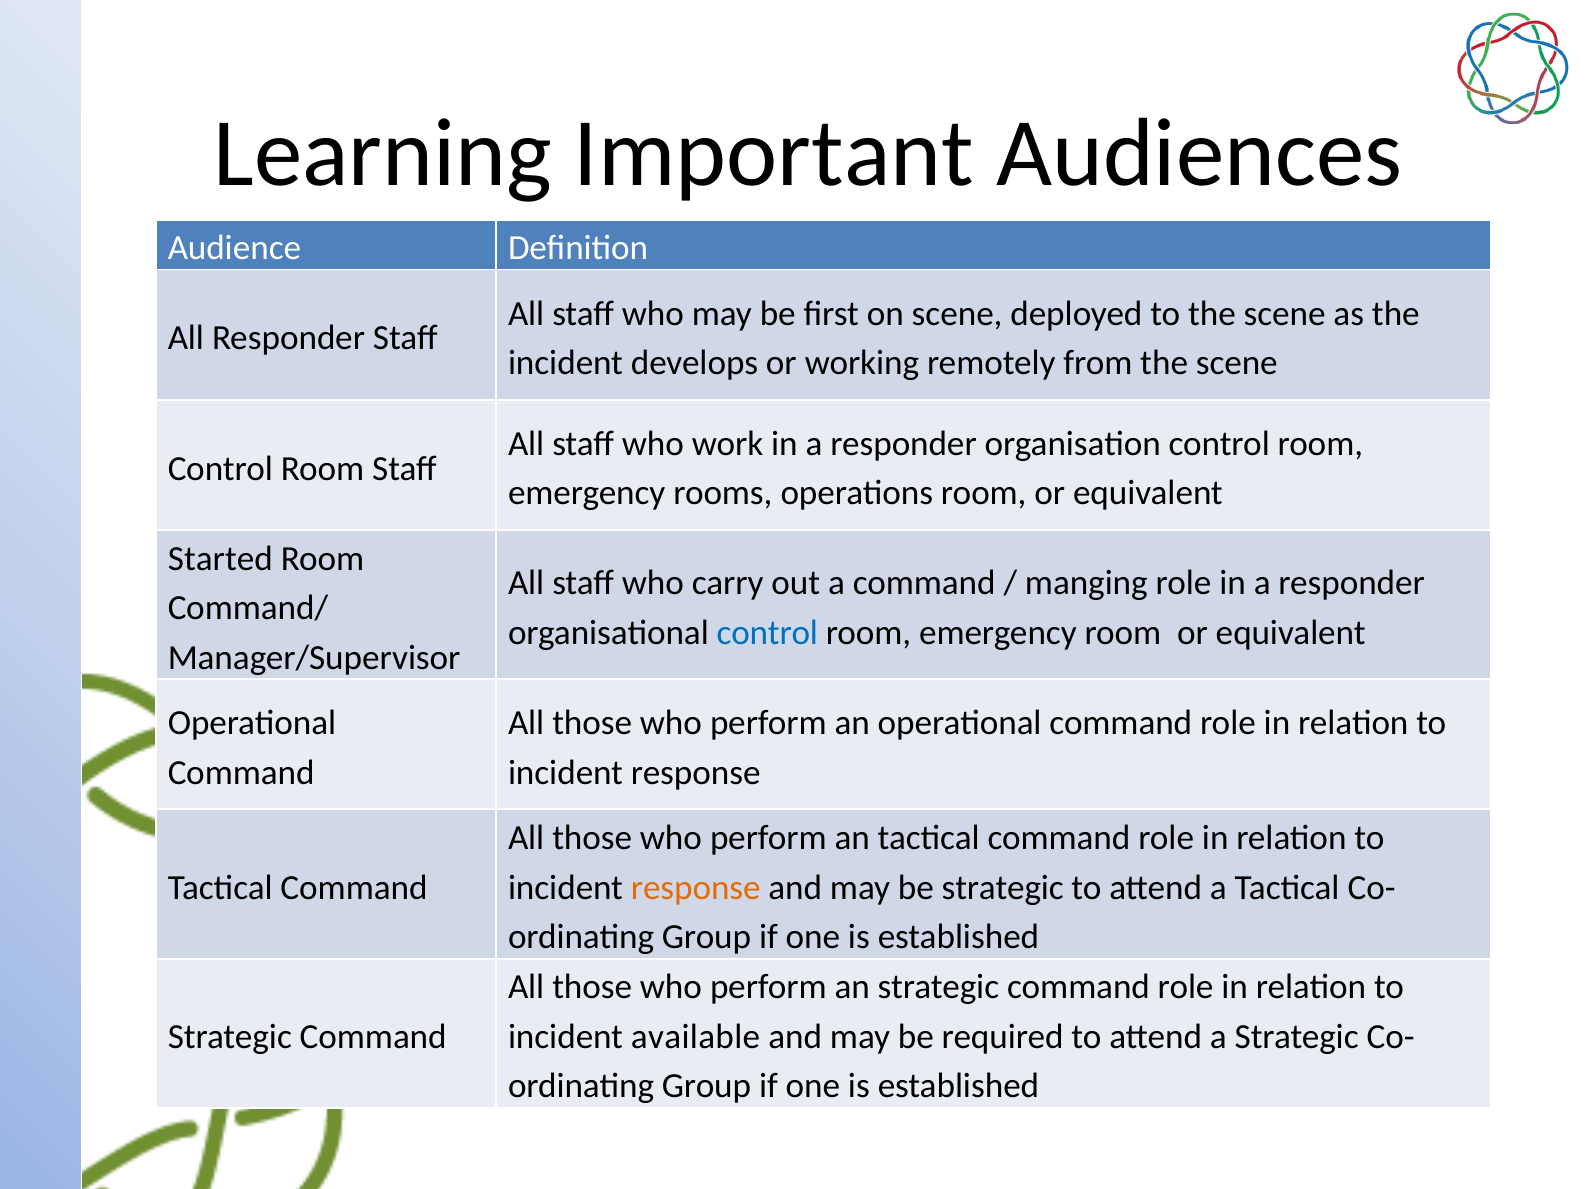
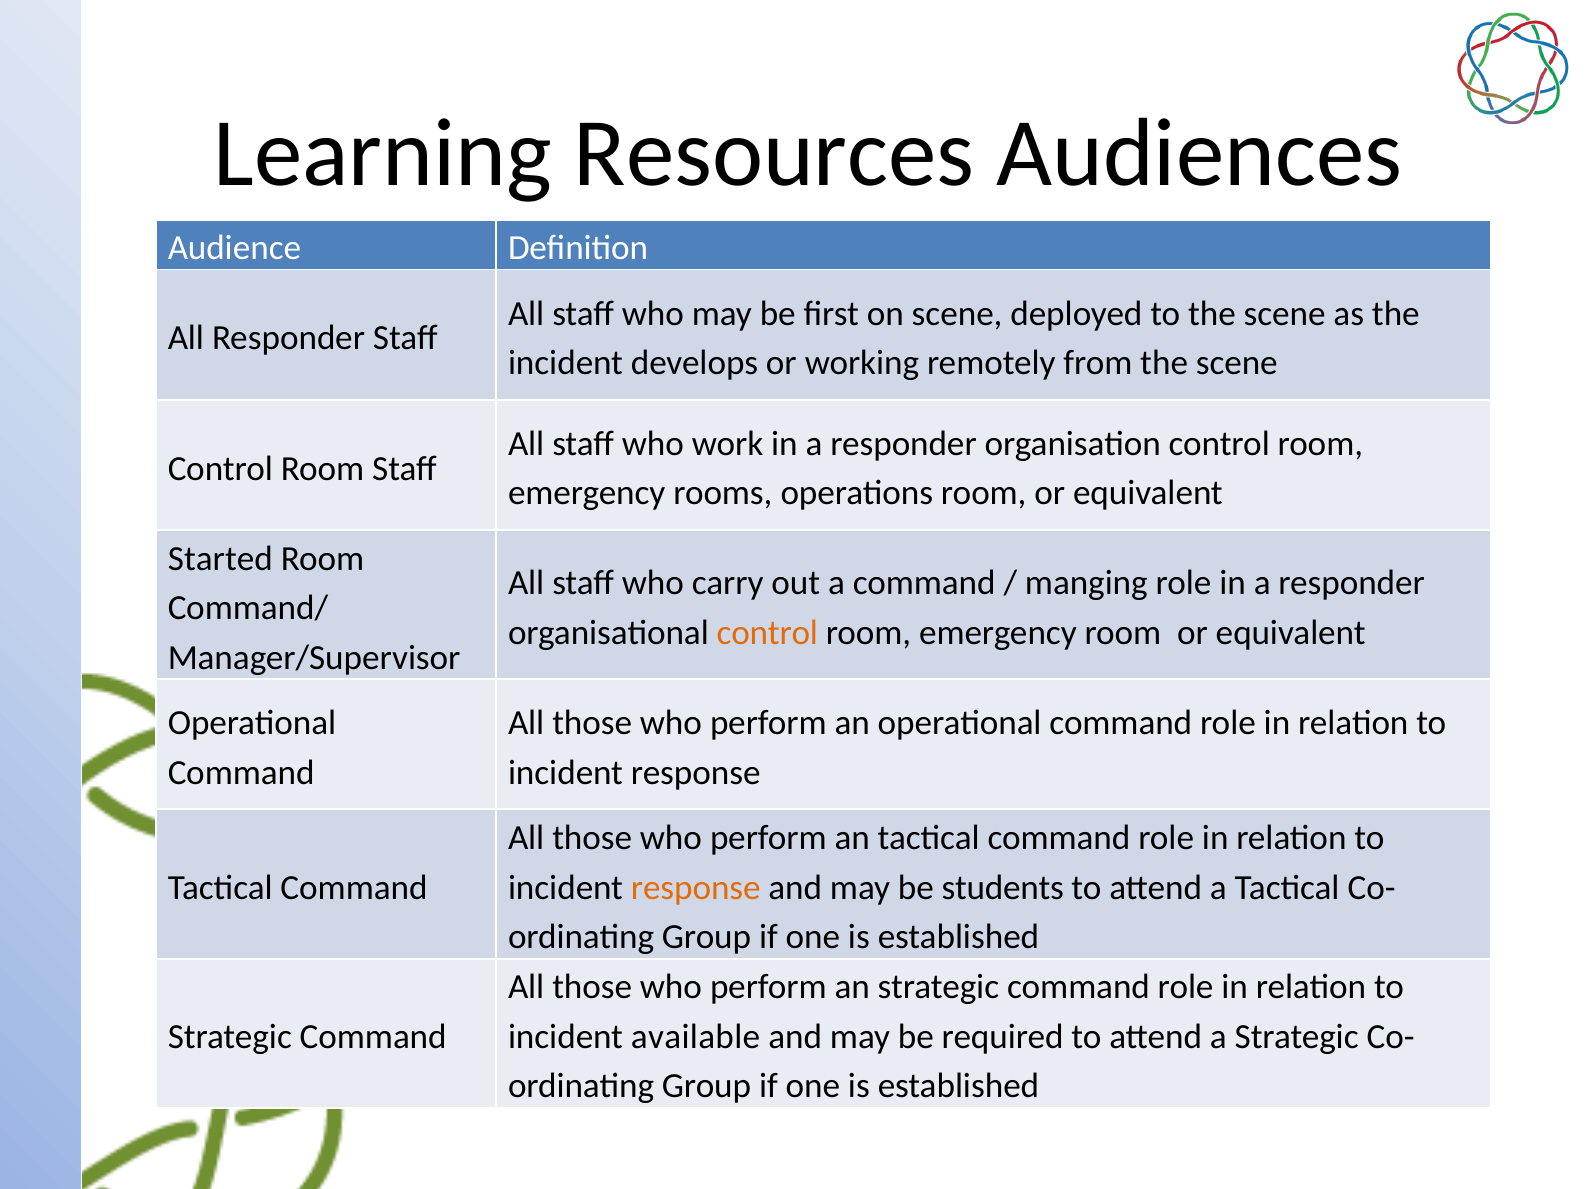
Important: Important -> Resources (774, 153)
control colour: blue -> orange (767, 633)
be strategic: strategic -> students (1003, 887)
